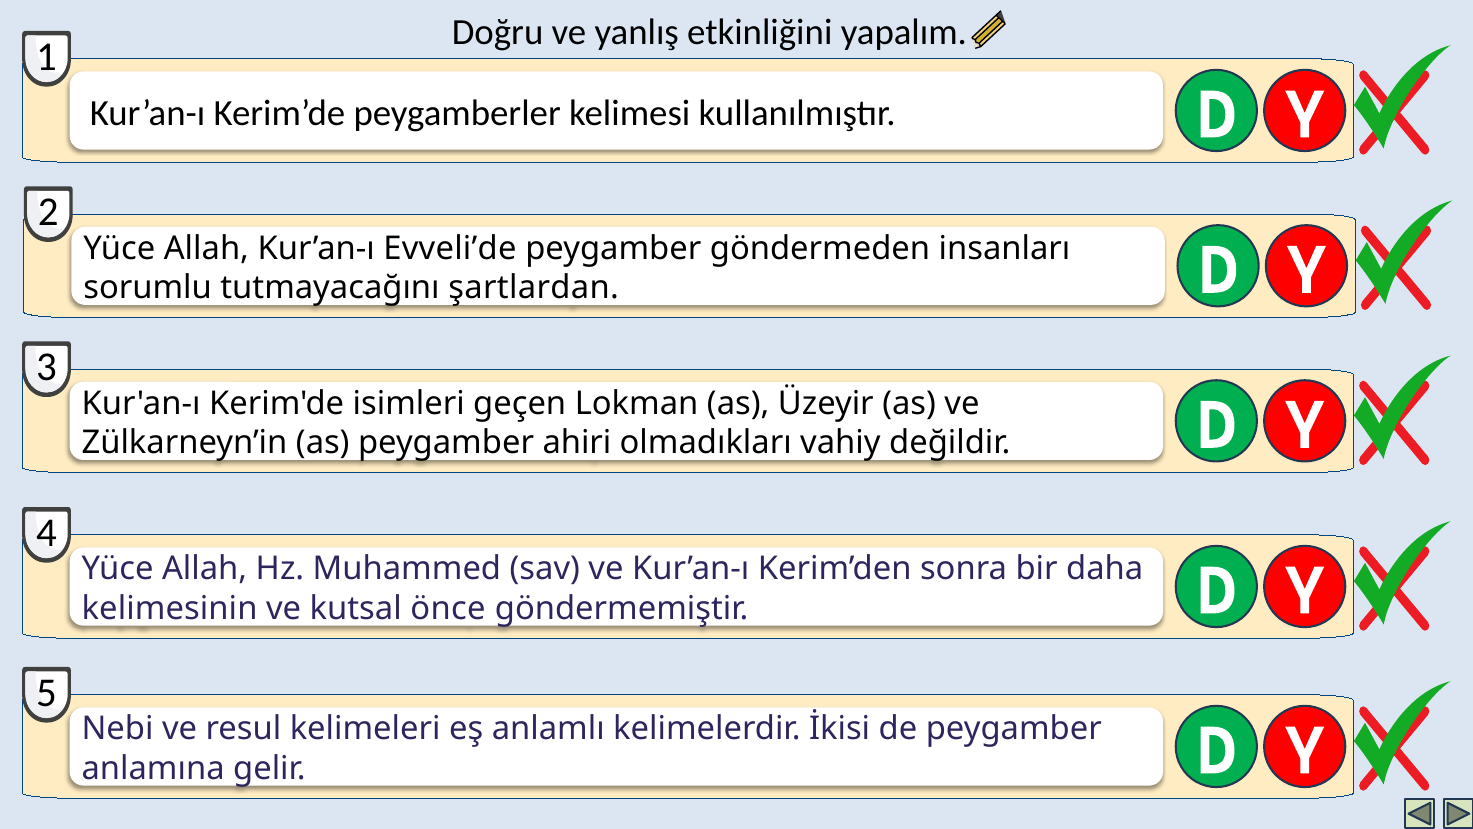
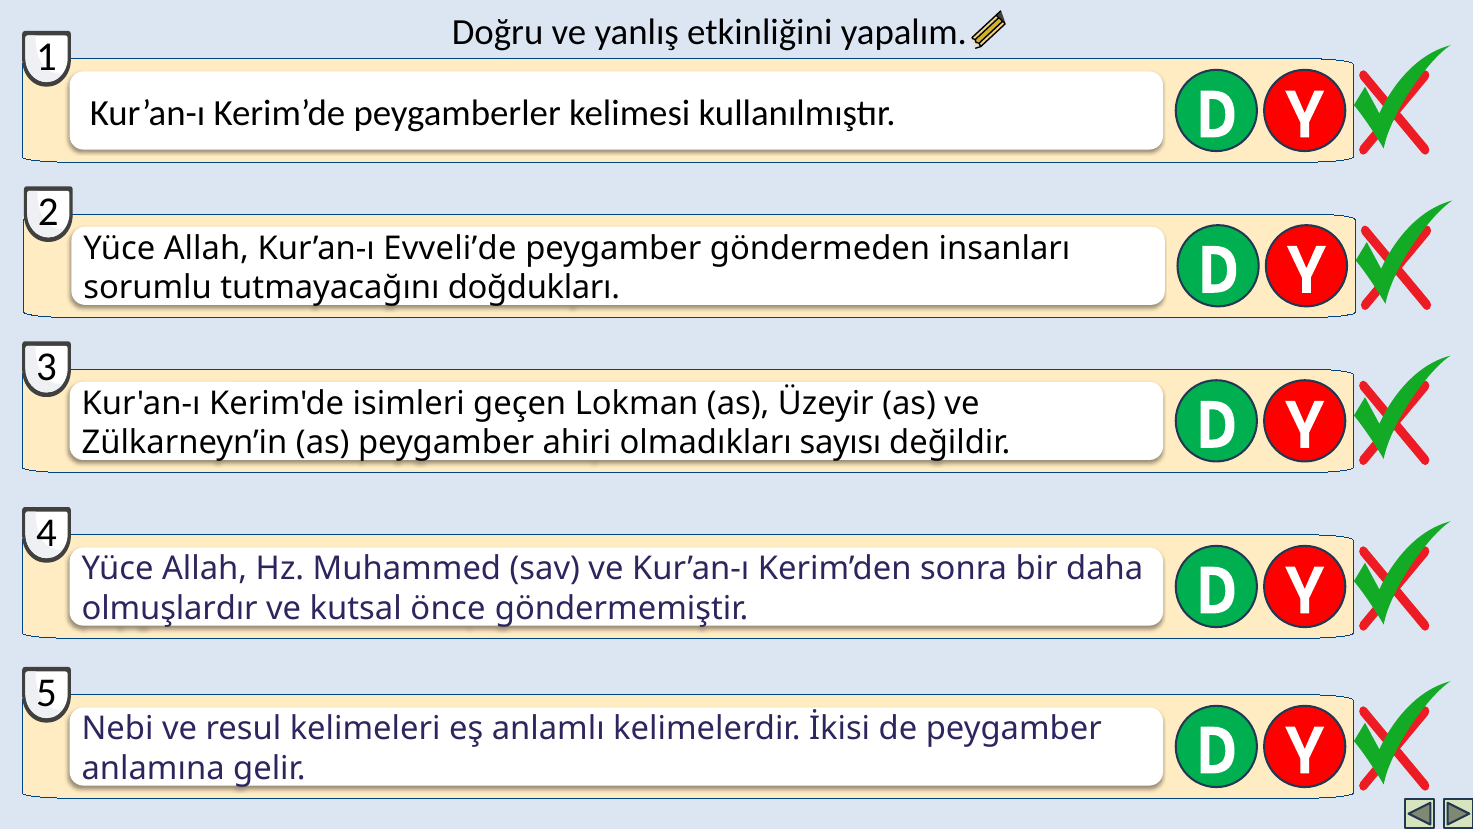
şartlardan: şartlardan -> doğdukları (534, 288)
vahiy: vahiy -> sayısı (841, 443)
kelimesinin: kelimesinin -> olmuşlardır (170, 608)
